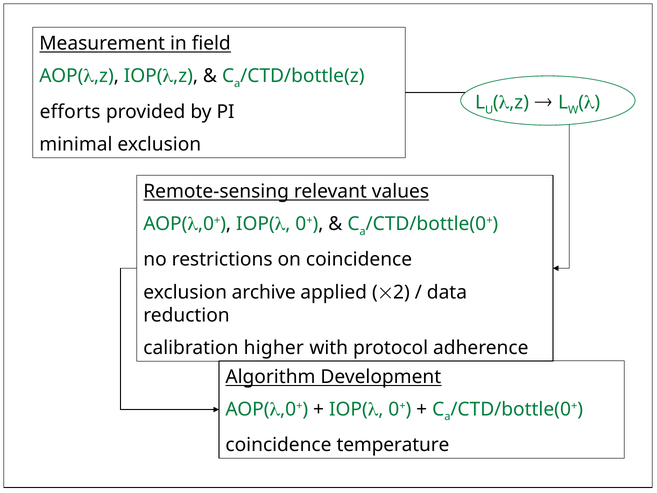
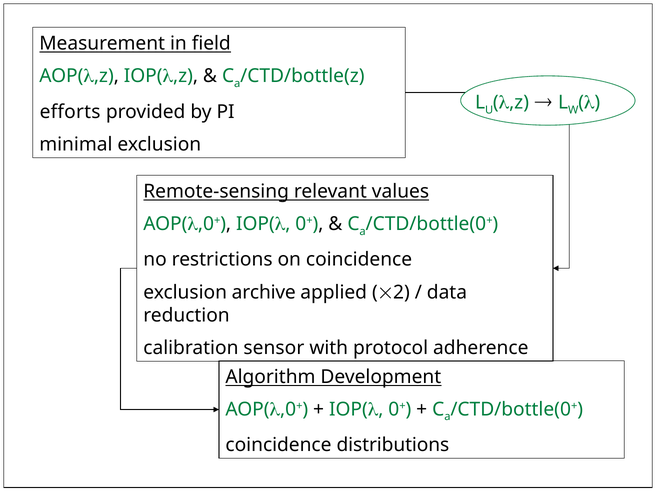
higher: higher -> sensor (274, 348)
temperature: temperature -> distributions (393, 445)
